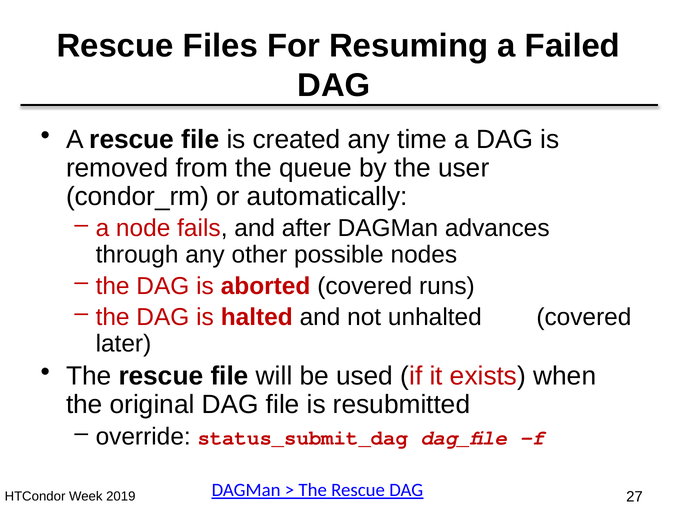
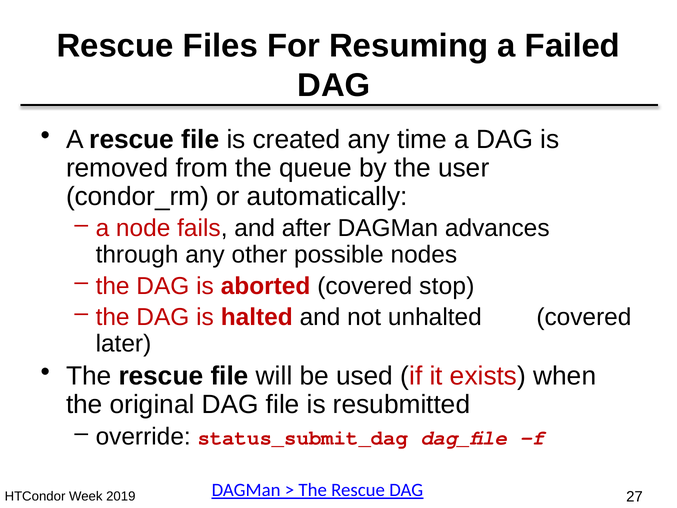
runs: runs -> stop (447, 286)
